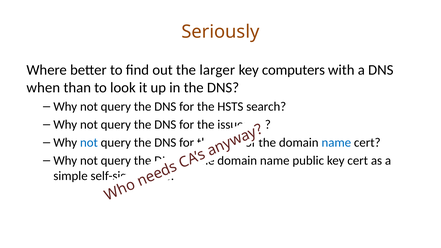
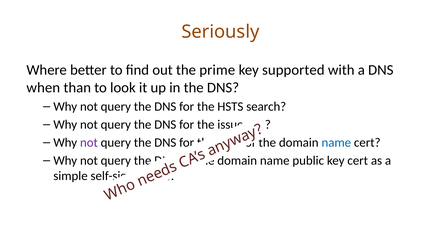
larger: larger -> prime (217, 70)
computers: computers -> supported (293, 70)
not colour: blue -> purple (89, 143)
